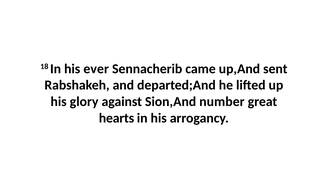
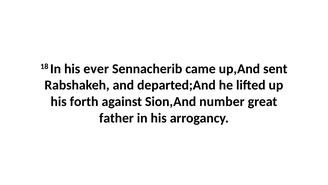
glory: glory -> forth (84, 101)
hearts: hearts -> father (116, 118)
